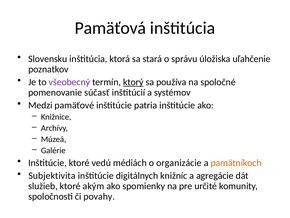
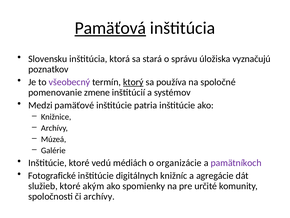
Pamäťová underline: none -> present (110, 28)
uľahčenie: uľahčenie -> vyznačujú (252, 59)
súčasť: súčasť -> zmene (97, 92)
pamätníkoch colour: orange -> purple (236, 162)
Subjektivita: Subjektivita -> Fotografické (52, 175)
či povahy: povahy -> archívy (99, 196)
